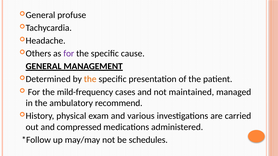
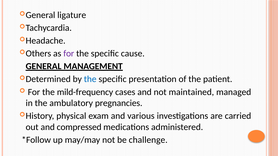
profuse: profuse -> ligature (72, 15)
the colour: orange -> blue (90, 79)
recommend: recommend -> pregnancies (119, 103)
schedules: schedules -> challenge (148, 140)
